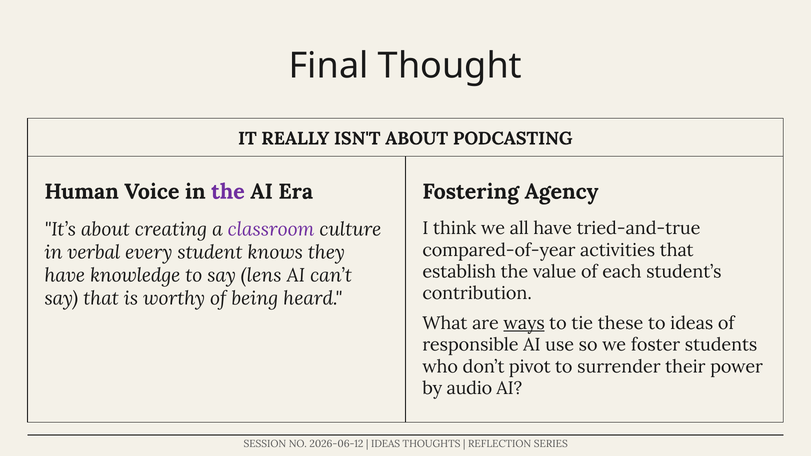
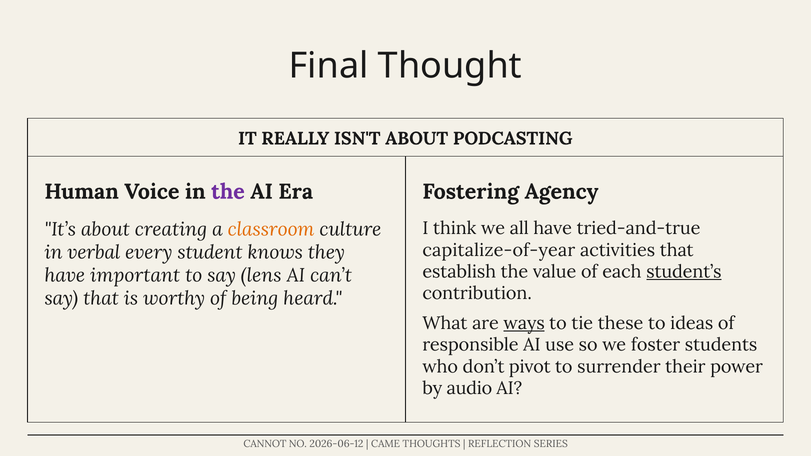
classroom colour: purple -> orange (271, 229)
compared-of-year: compared-of-year -> capitalize-of-year (499, 250)
student’s underline: none -> present (684, 272)
knowledge: knowledge -> important (135, 275)
SESSION: SESSION -> CANNOT (265, 444)
IDEAS: IDEAS -> CAME (386, 444)
